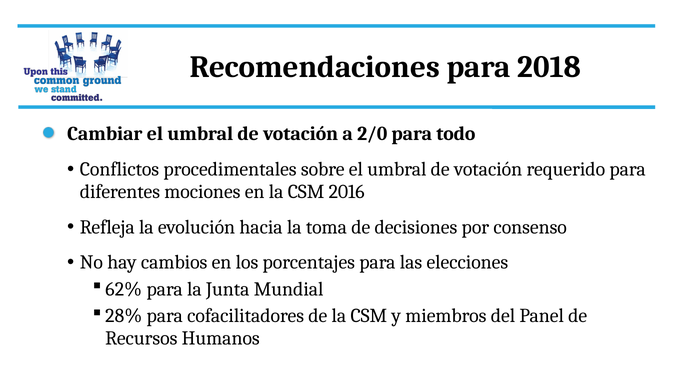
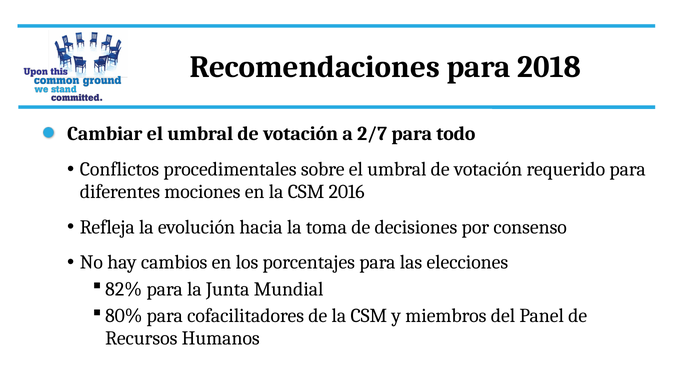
2/0: 2/0 -> 2/7 (372, 134)
62%: 62% -> 82% (124, 289)
28%: 28% -> 80% (124, 316)
